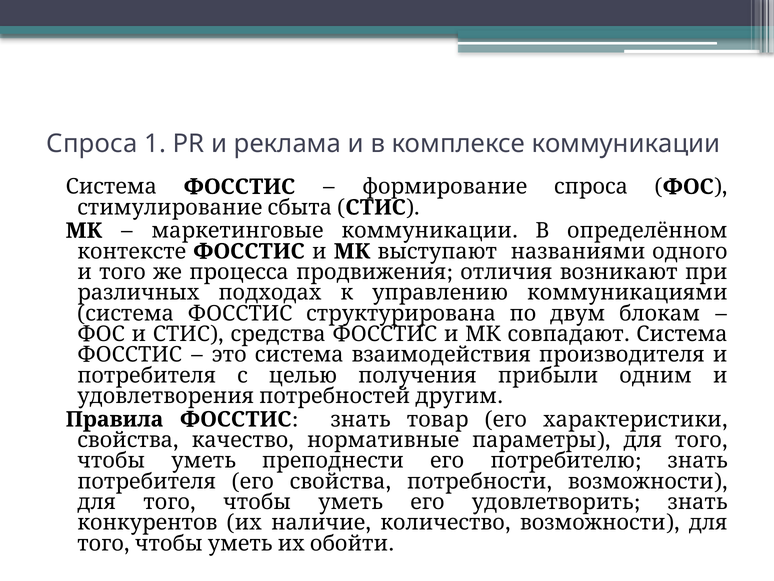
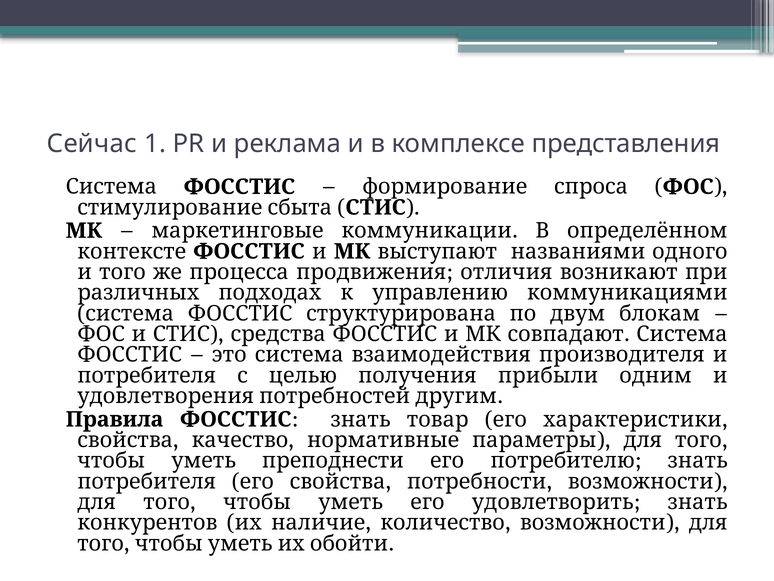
Спроса: Спроса -> Сейчас (92, 144)
комплексе коммуникации: коммуникации -> представления (626, 144)
